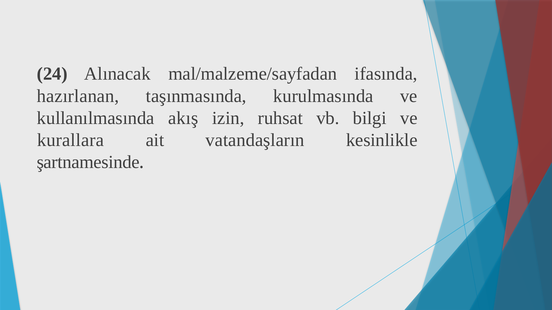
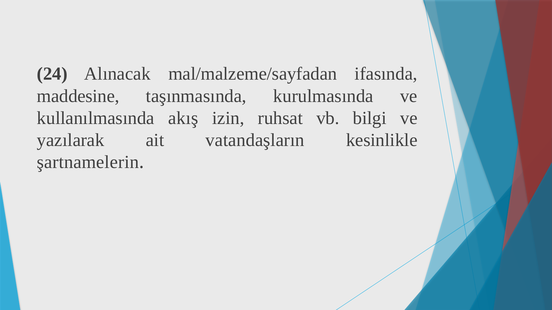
hazırlanan: hazırlanan -> maddesine (78, 96)
kurallara: kurallara -> yazılarak (71, 140)
şartnamesinde: şartnamesinde -> şartnamelerin (88, 162)
